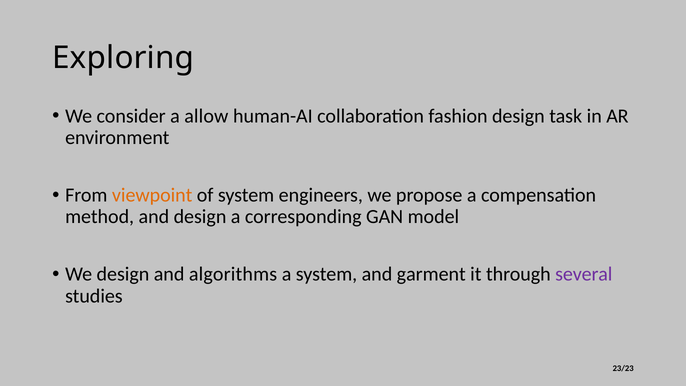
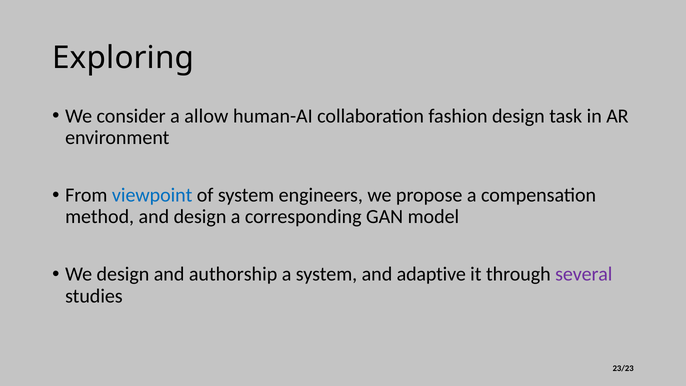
viewpoint colour: orange -> blue (152, 195)
algorithms: algorithms -> authorship (233, 274)
garment: garment -> adaptive (431, 274)
